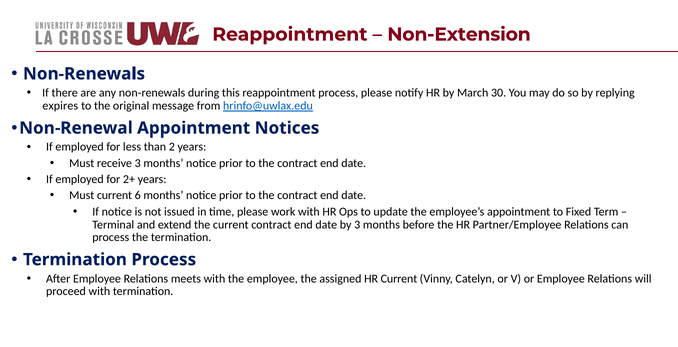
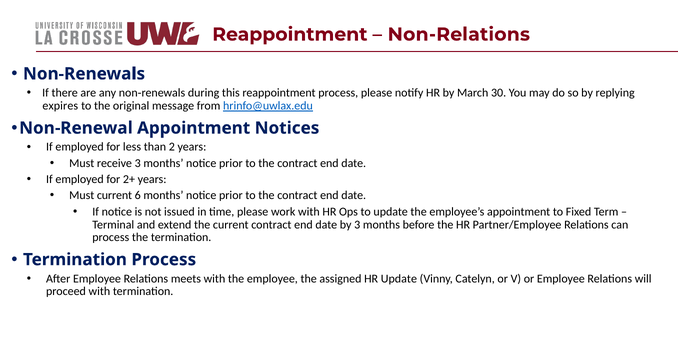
Non-Extension: Non-Extension -> Non-Relations (459, 34)
HR Current: Current -> Update (399, 278)
